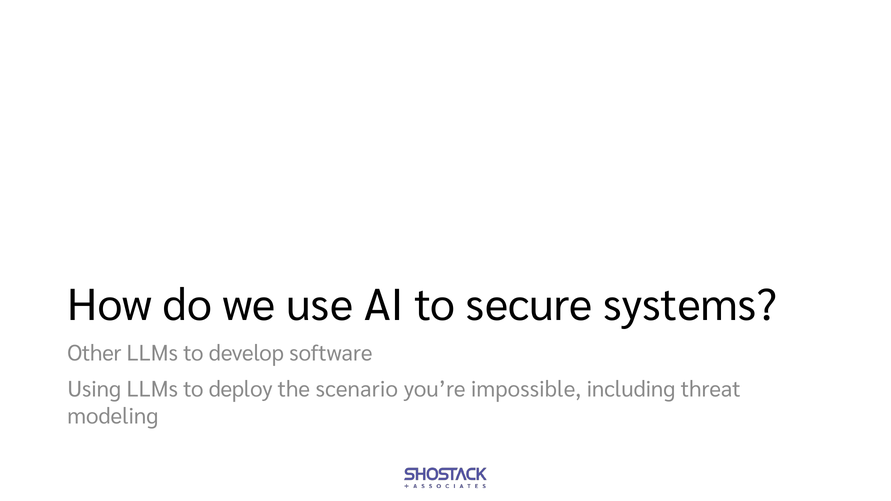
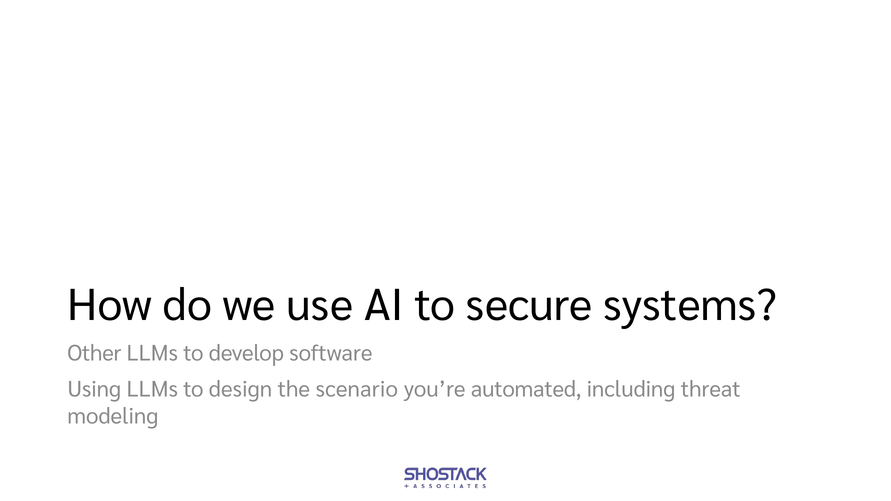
deploy: deploy -> design (241, 390)
impossible: impossible -> automated (526, 390)
